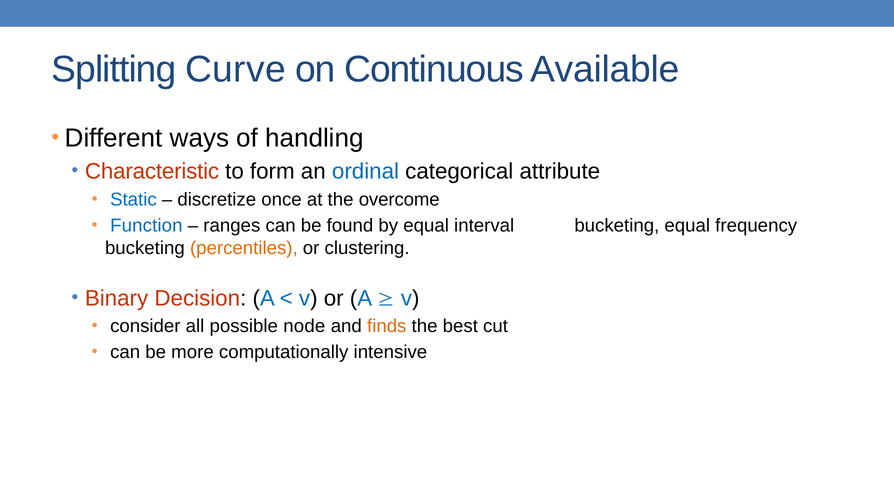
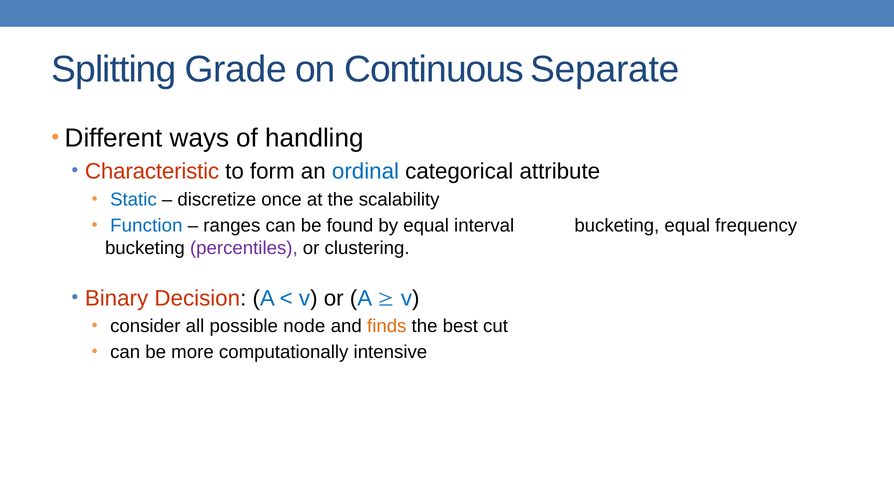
Curve: Curve -> Grade (236, 70)
Available: Available -> Separate (605, 70)
overcome: overcome -> scalability (399, 199)
percentiles colour: orange -> purple (244, 248)
